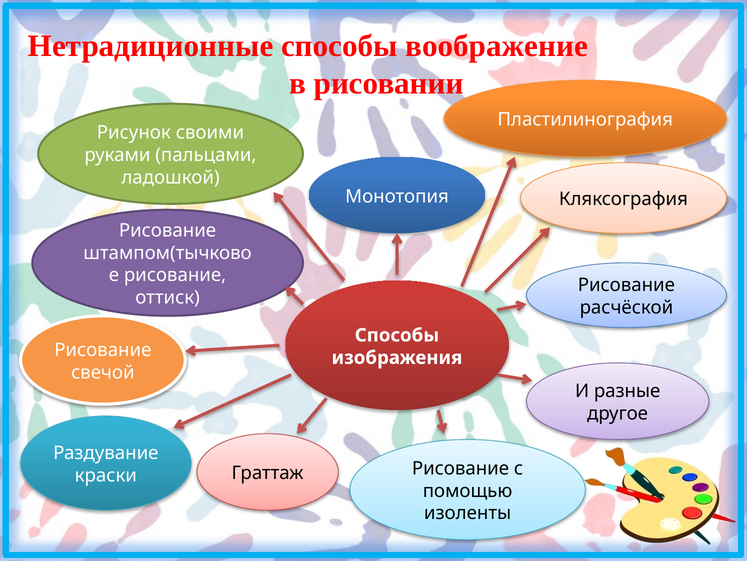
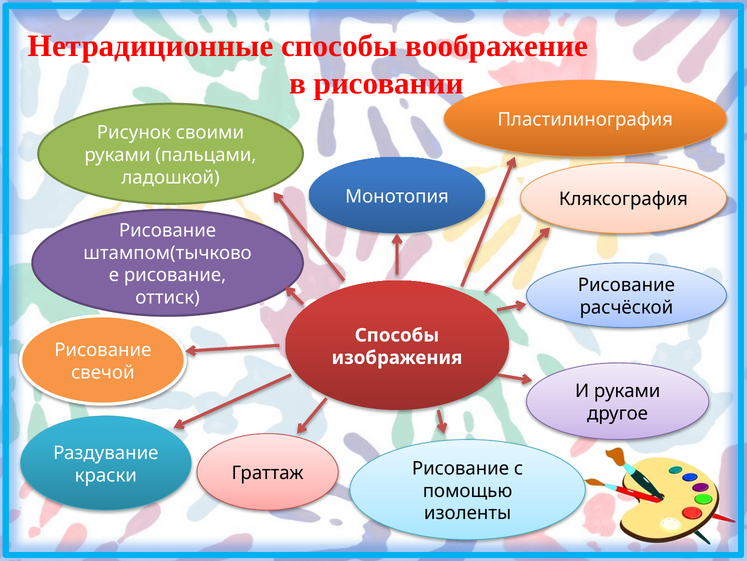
И разные: разные -> руками (627, 391)
